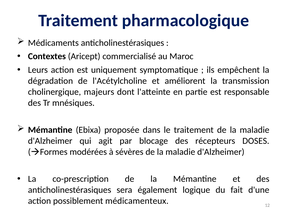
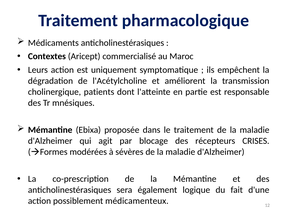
majeurs: majeurs -> patients (99, 92)
DOSES: DOSES -> CRISES (256, 141)
